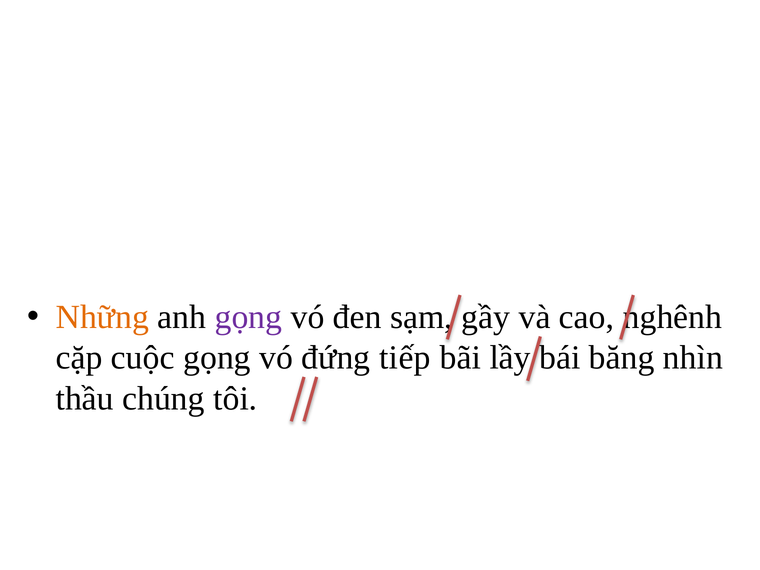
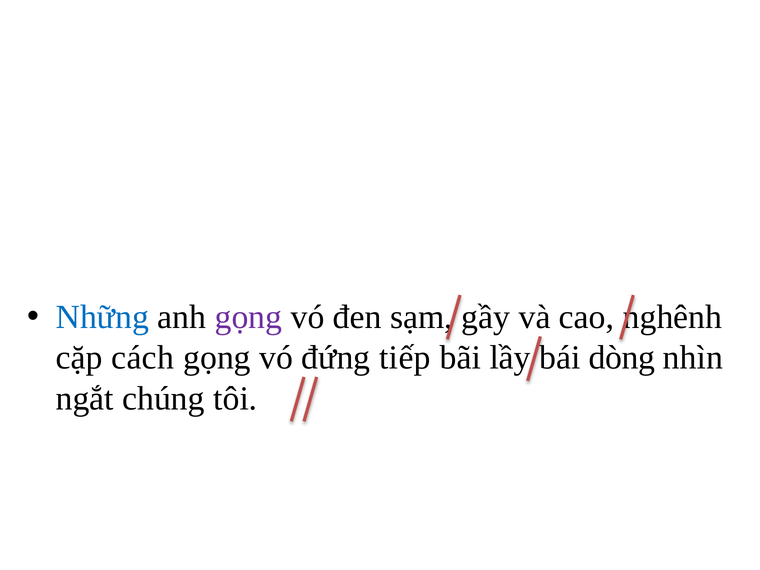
Những colour: orange -> blue (102, 317)
cuộc: cuộc -> cách (143, 358)
băng: băng -> dòng (622, 358)
thầu: thầu -> ngắt (85, 398)
